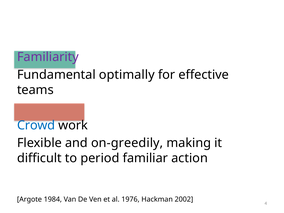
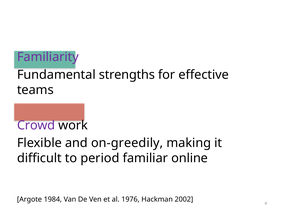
optimally: optimally -> strengths (127, 75)
Crowd colour: blue -> purple (36, 125)
action: action -> online (190, 158)
